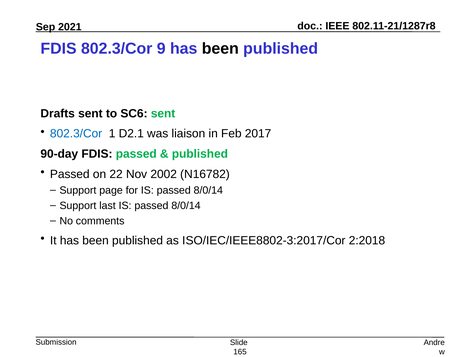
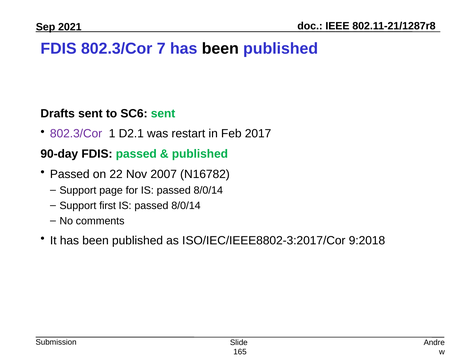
9: 9 -> 7 (161, 49)
802.3/Cor colour: blue -> purple (76, 134)
liaison: liaison -> restart (188, 134)
2002: 2002 -> 2007 (164, 174)
last: last -> first (108, 206)
2:2018: 2:2018 -> 9:2018 (367, 240)
